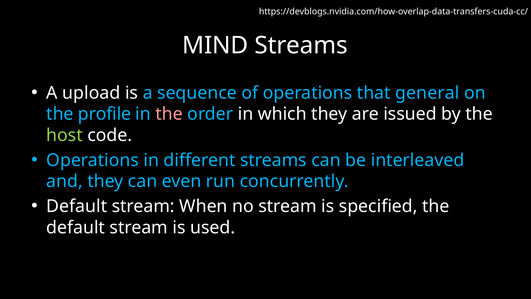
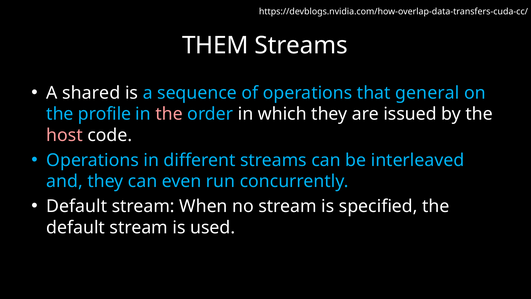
MIND: MIND -> THEM (215, 46)
upload: upload -> shared (91, 93)
host colour: light green -> pink (65, 135)
